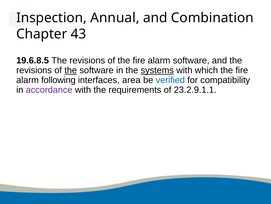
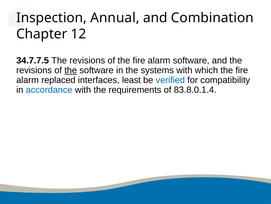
43: 43 -> 12 (78, 34)
19.6.8.5: 19.6.8.5 -> 34.7.7.5 (33, 60)
systems underline: present -> none (157, 70)
following: following -> replaced (58, 80)
area: area -> least (131, 80)
accordance colour: purple -> blue (49, 90)
23.2.9.1.1: 23.2.9.1.1 -> 83.8.0.1.4 (195, 90)
